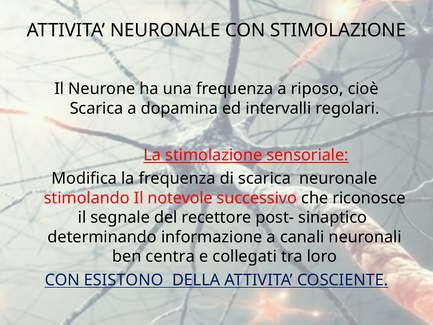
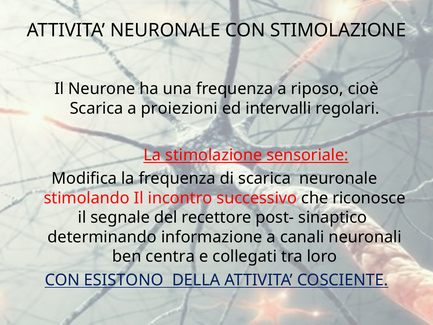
dopamina: dopamina -> proiezioni (179, 108)
notevole: notevole -> incontro (180, 198)
